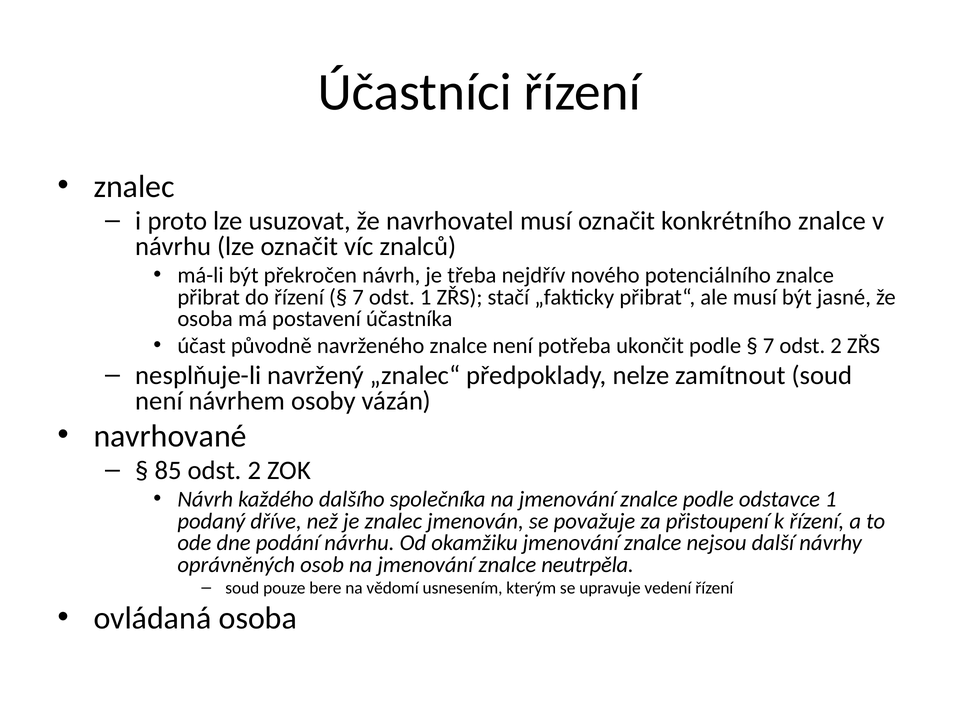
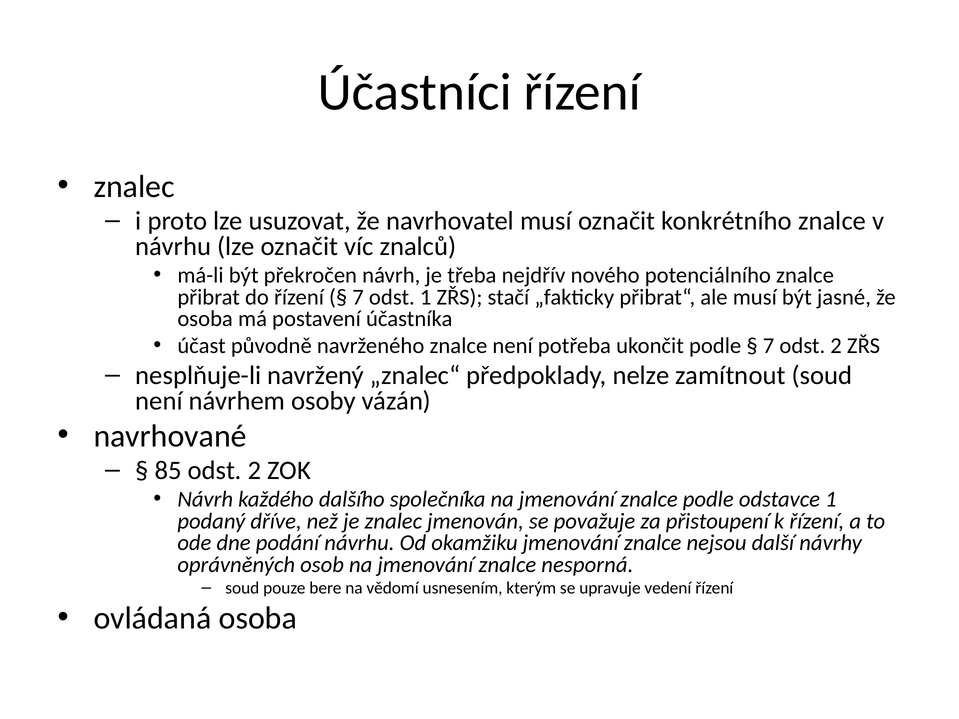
neutrpěla: neutrpěla -> nesporná (587, 565)
